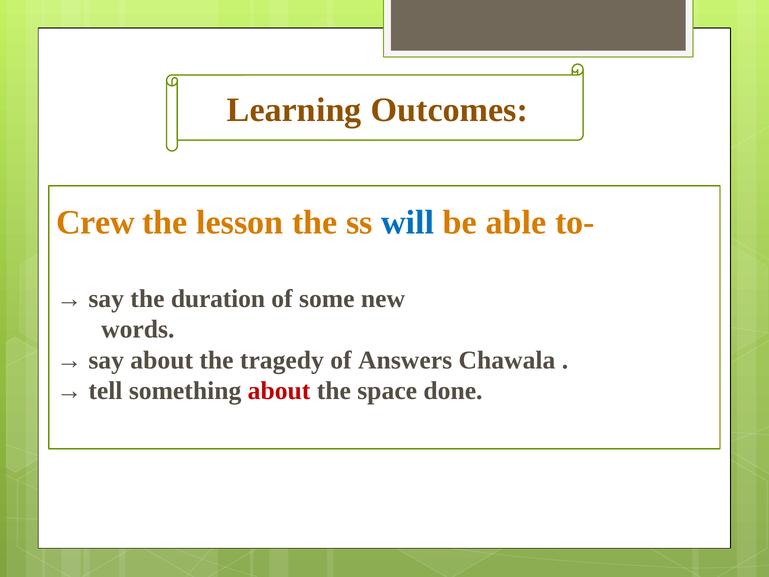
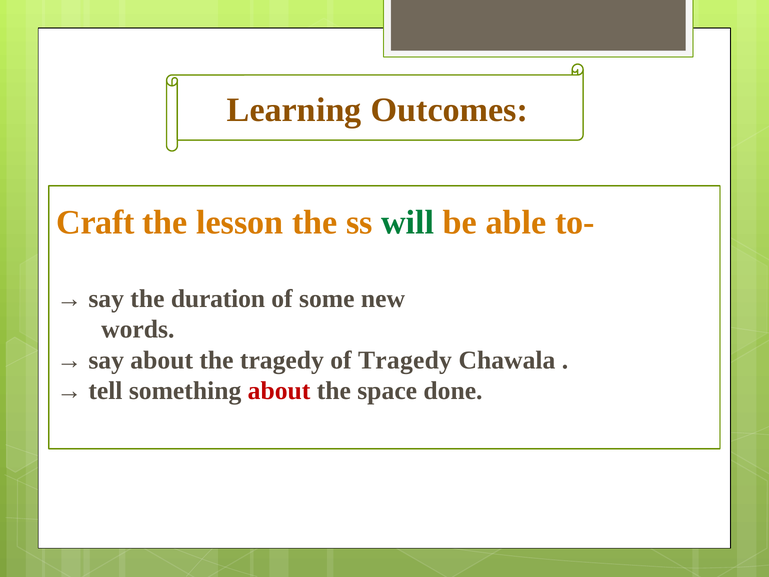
Crew: Crew -> Craft (95, 222)
will colour: blue -> green (408, 222)
of Answers: Answers -> Tragedy (405, 360)
